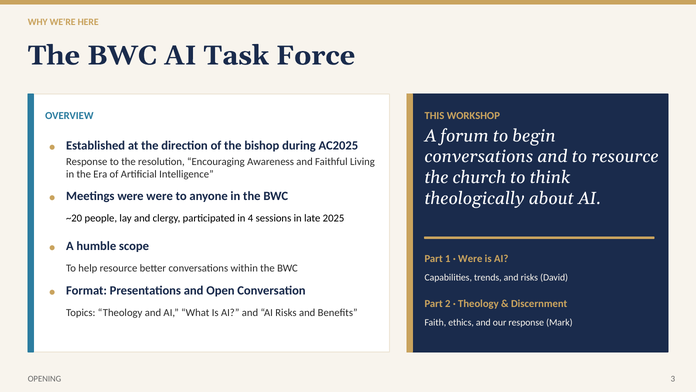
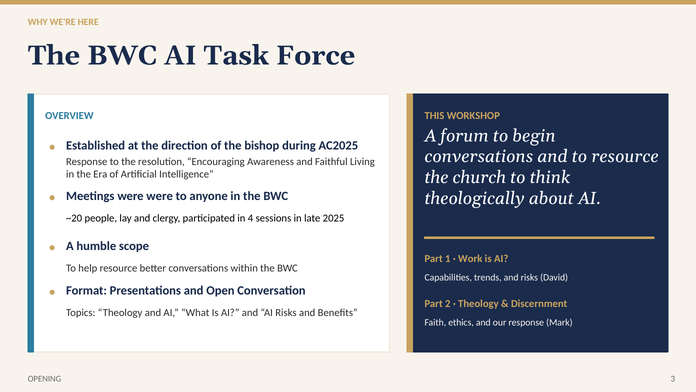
Were: Were -> Work (470, 258)
